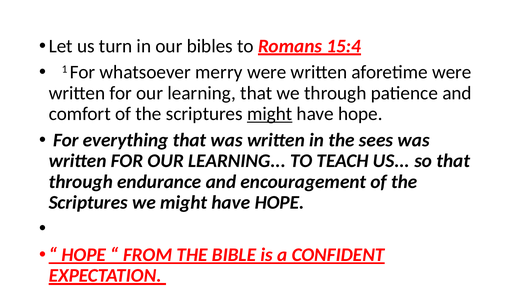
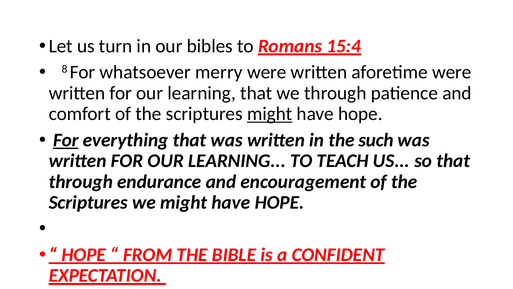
1: 1 -> 8 (65, 69)
For underline: none -> present (66, 140)
sees: sees -> such (376, 140)
